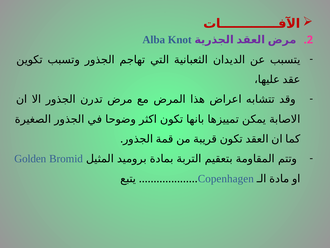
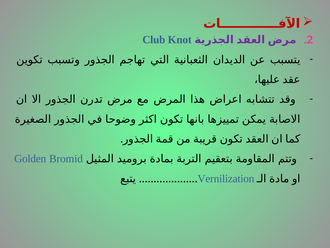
Alba: Alba -> Club (154, 40)
Copenhagen: Copenhagen -> Vernilization (226, 178)
